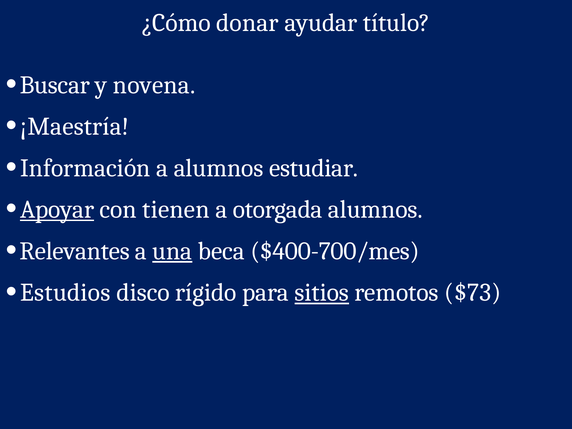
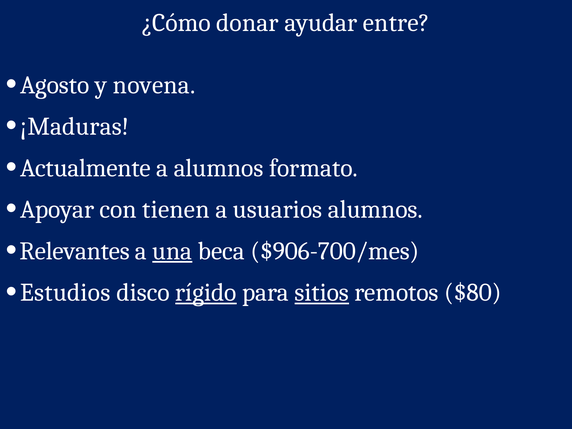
título: título -> entre (396, 23)
Buscar: Buscar -> Agosto (55, 85)
¡Maestría: ¡Maestría -> ¡Maduras (75, 126)
Información: Información -> Actualmente (85, 168)
estudiar: estudiar -> formato (313, 168)
Apoyar underline: present -> none (57, 209)
otorgada: otorgada -> usuarios (278, 209)
$400-700/mes: $400-700/mes -> $906-700/mes (335, 251)
rígido underline: none -> present (206, 292)
$73: $73 -> $80 (473, 292)
